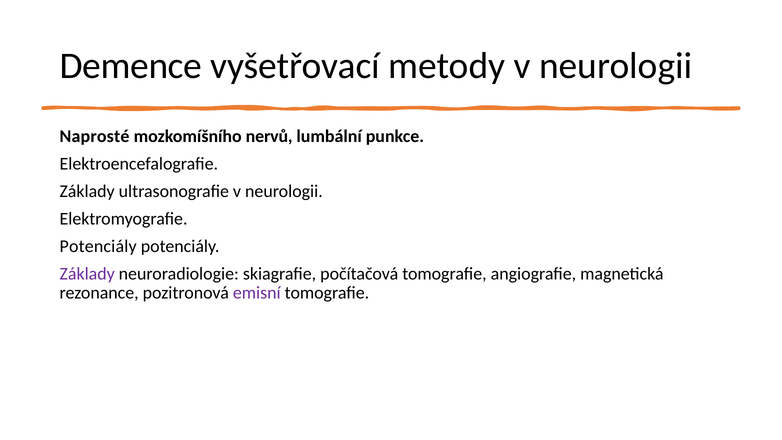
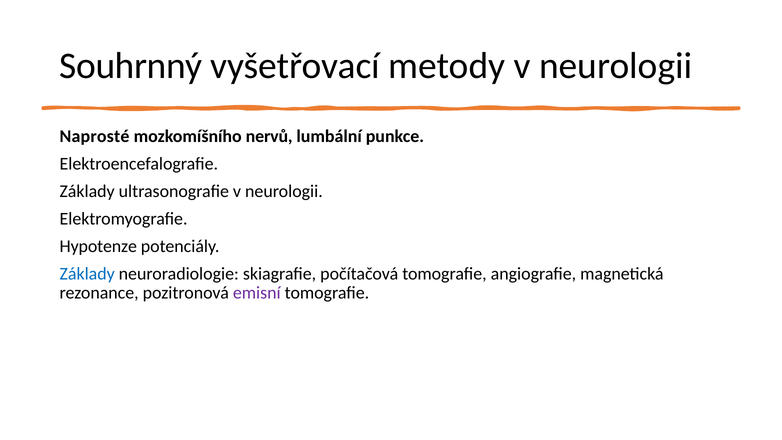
Demence: Demence -> Souhrnný (131, 66)
Potenciály: Potenciály -> Hypotenze (98, 246)
Základy colour: purple -> blue (87, 274)
